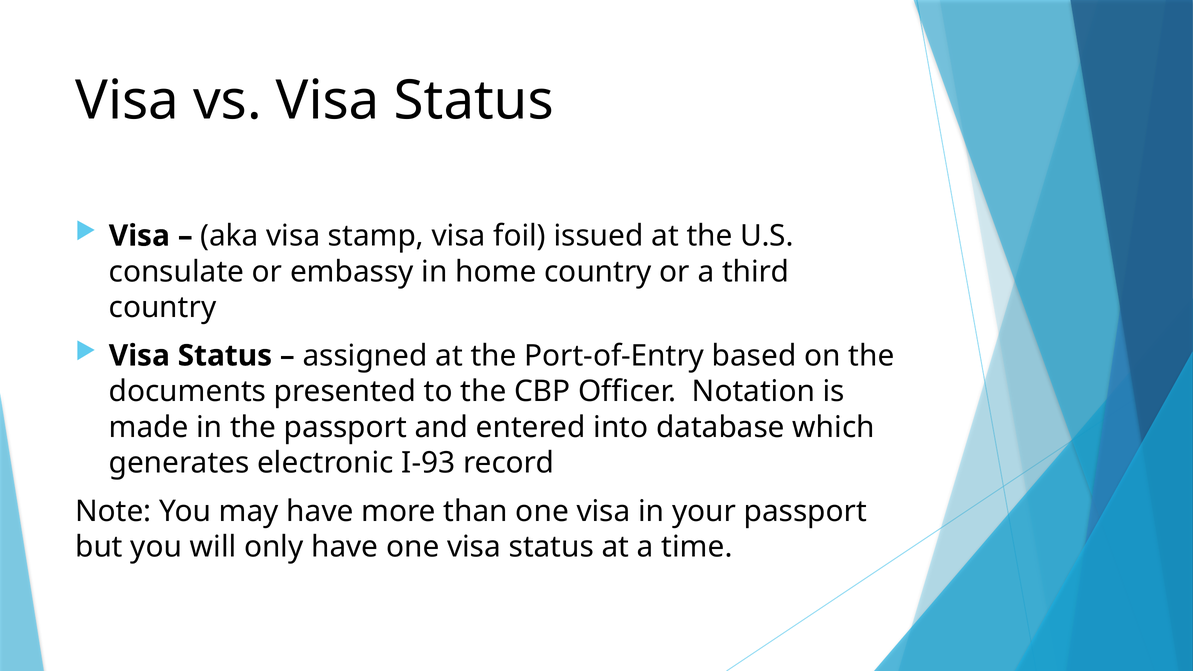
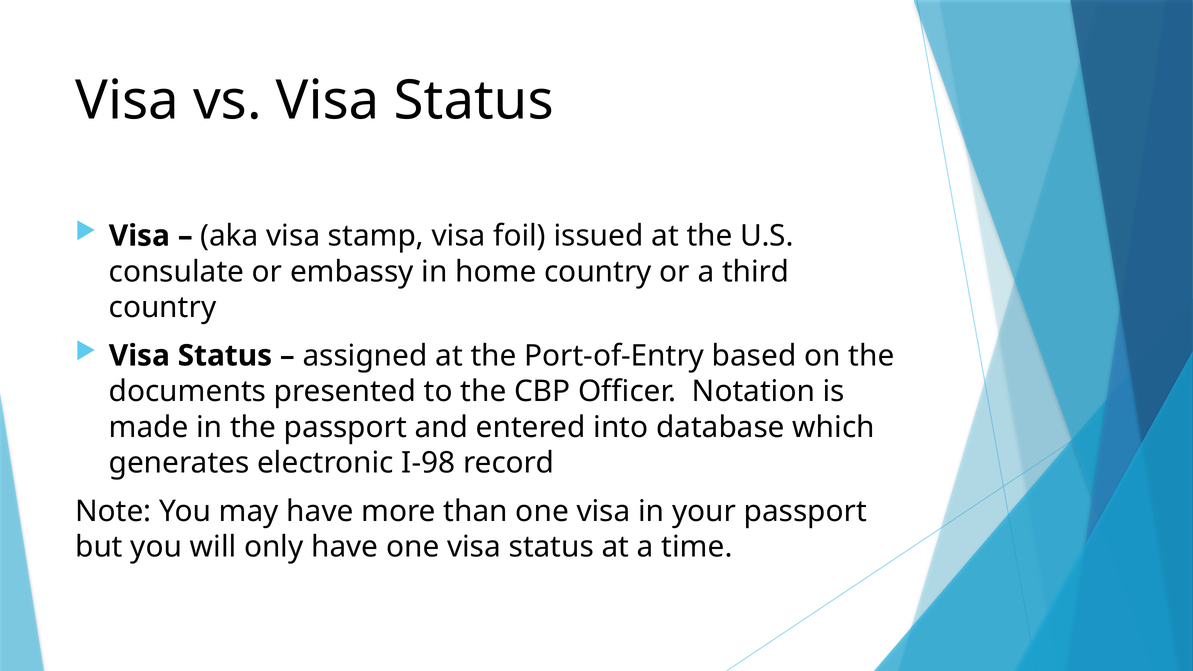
I-93: I-93 -> I-98 (428, 463)
